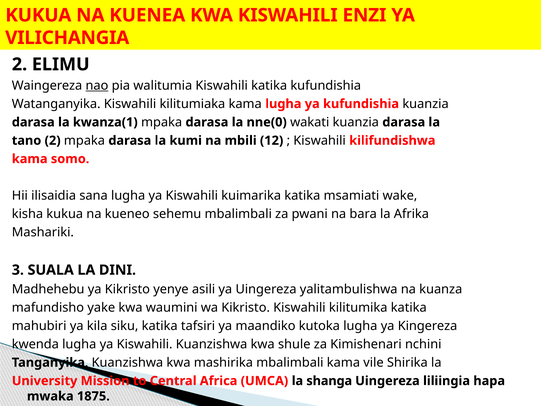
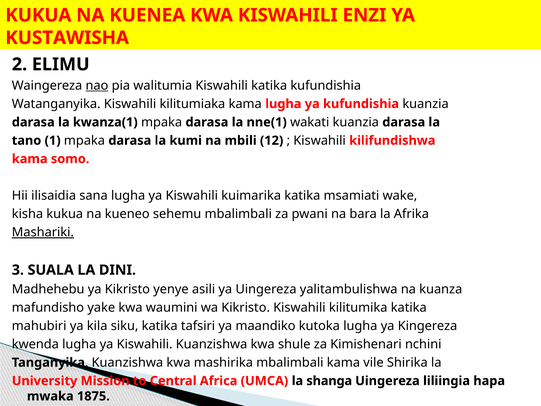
VILICHANGIA: VILICHANGIA -> KUSTAWISHA (67, 38)
nne(0: nne(0 -> nne(1 (267, 122)
tano 2: 2 -> 1 (53, 140)
Mashariki underline: none -> present (43, 232)
